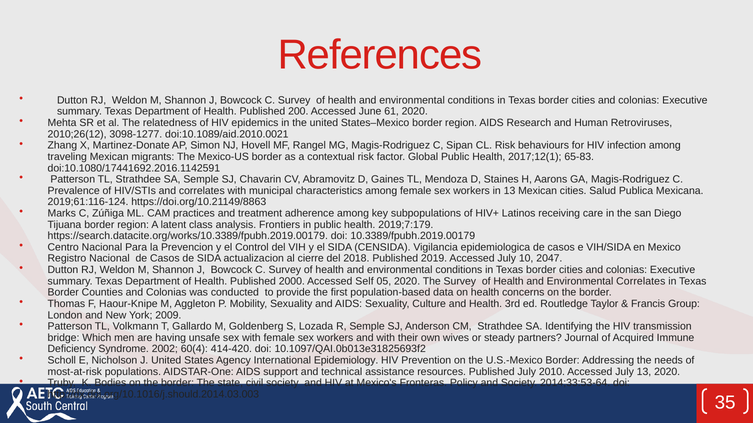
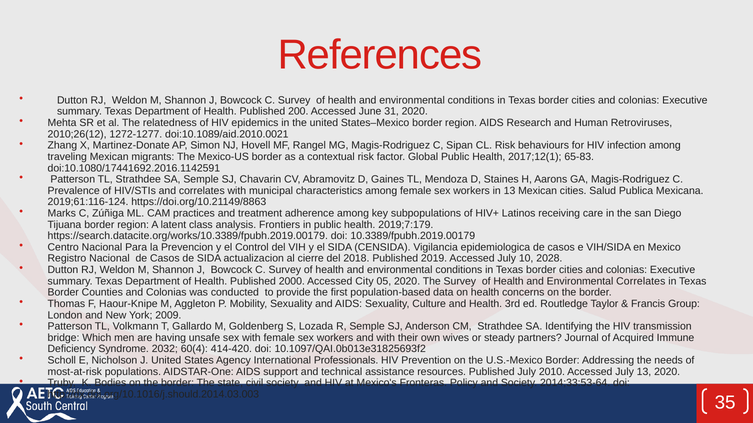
61: 61 -> 31 (392, 112)
3098-1277: 3098-1277 -> 1272-1277 (136, 134)
2047: 2047 -> 2028 (549, 259)
Self: Self -> City (364, 282)
2002: 2002 -> 2032 (165, 349)
Epidemiology: Epidemiology -> Professionals (346, 361)
